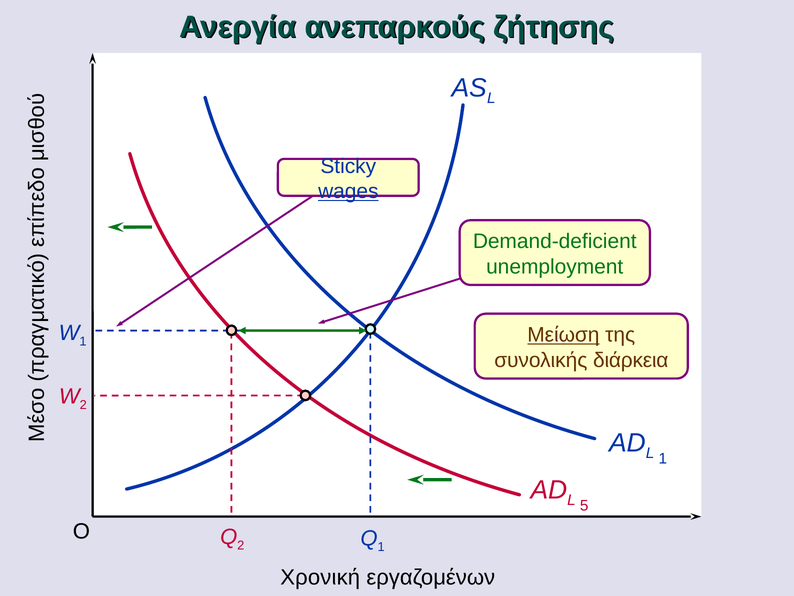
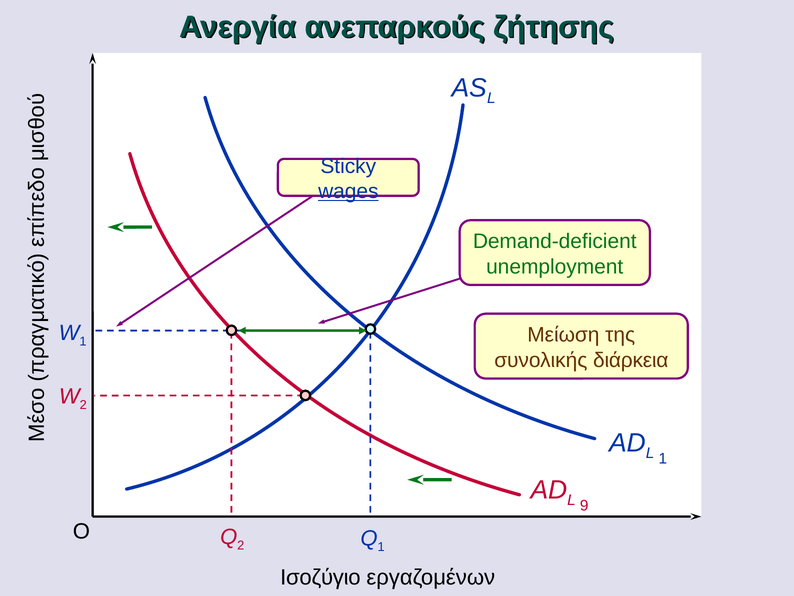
Μείωση underline: present -> none (563, 335)
5: 5 -> 9 (584, 505)
Χρονική: Χρονική -> Ισοζύγιο (320, 577)
